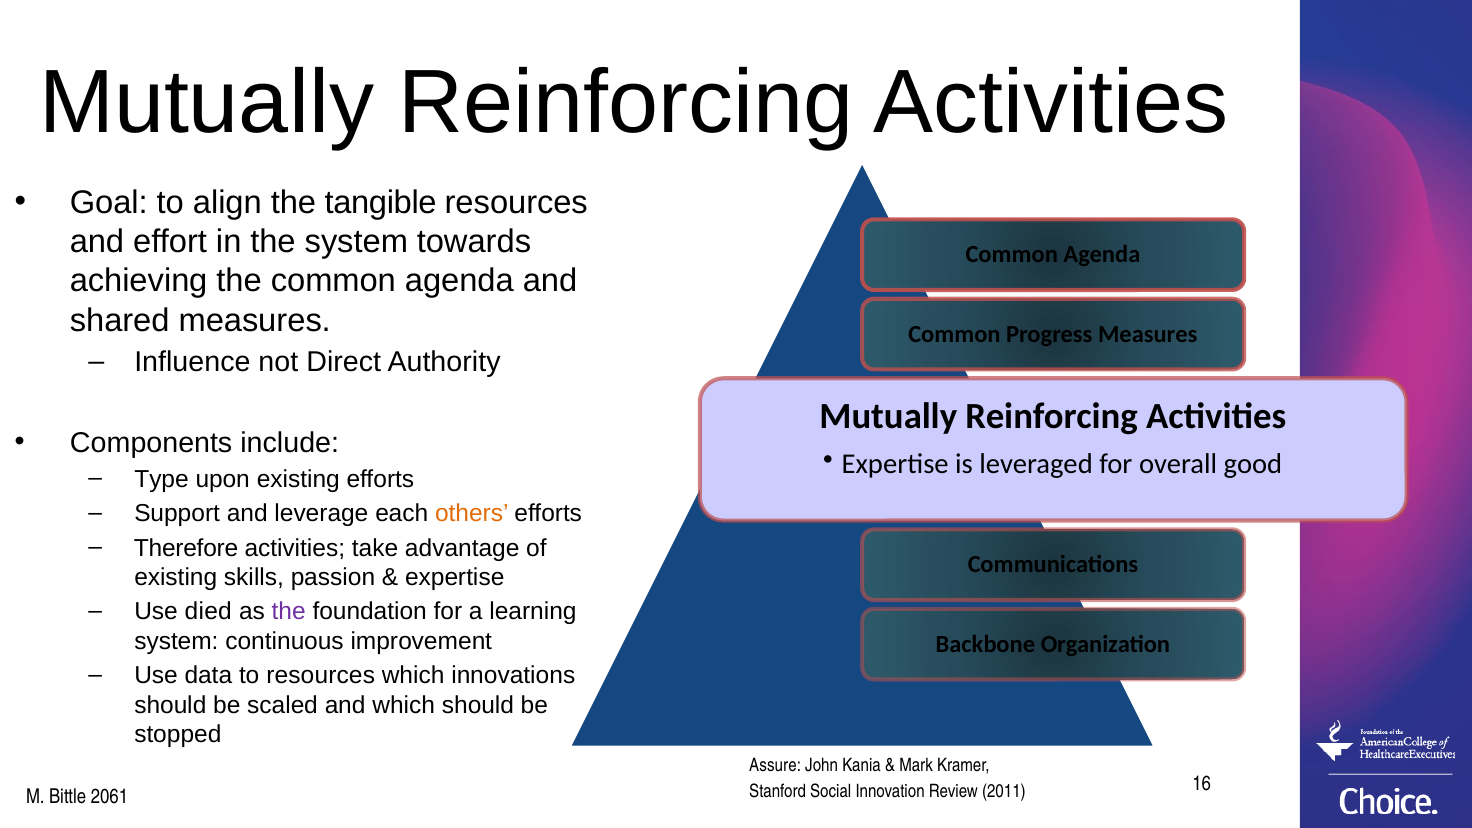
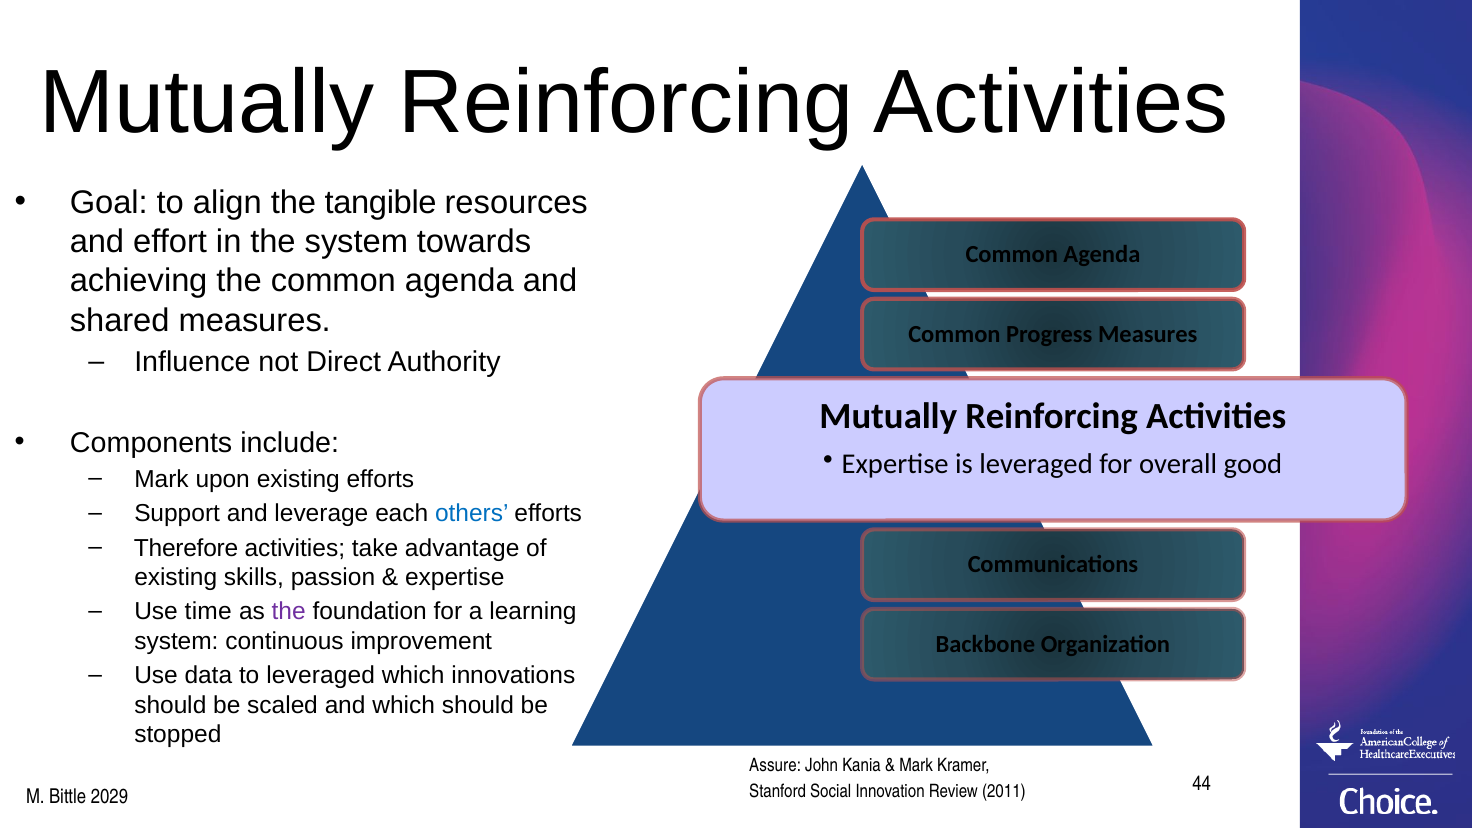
Type: Type -> Mark (162, 479)
others colour: orange -> blue (472, 514)
died: died -> time (208, 612)
to resources: resources -> leveraged (321, 676)
16: 16 -> 44 (1202, 784)
2061: 2061 -> 2029 (109, 797)
